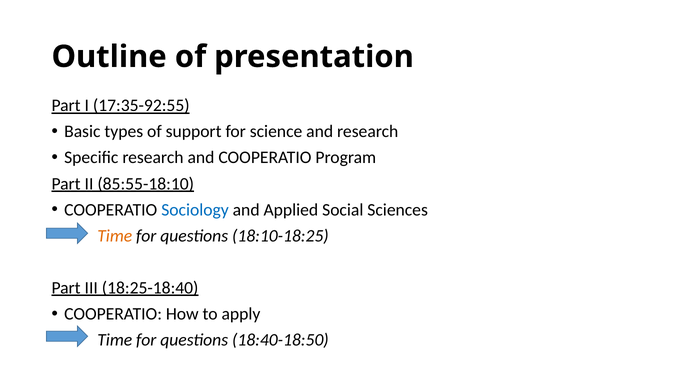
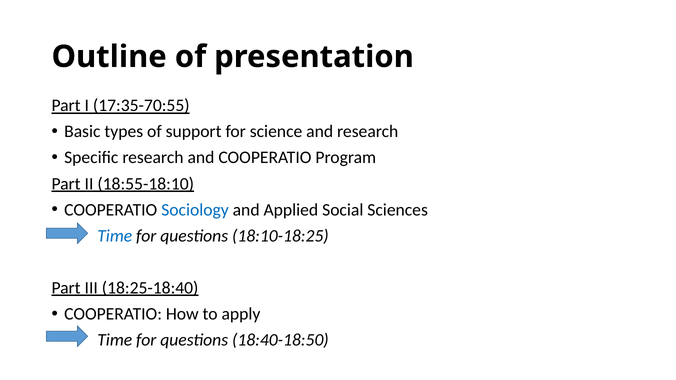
17:35-92:55: 17:35-92:55 -> 17:35-70:55 (141, 106)
85:55-18:10: 85:55-18:10 -> 18:55-18:10 (146, 184)
Time colour: orange -> blue (115, 236)
